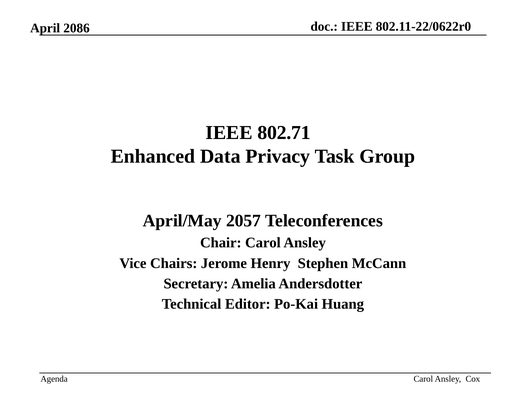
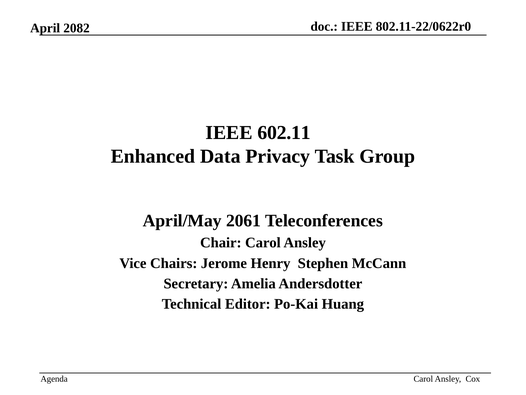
2086: 2086 -> 2082 (77, 28)
802.71: 802.71 -> 602.11 (284, 133)
2057: 2057 -> 2061 (244, 220)
